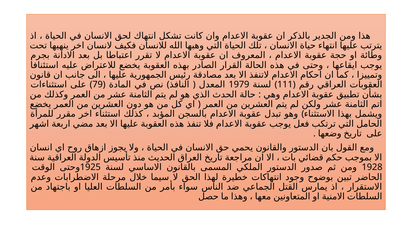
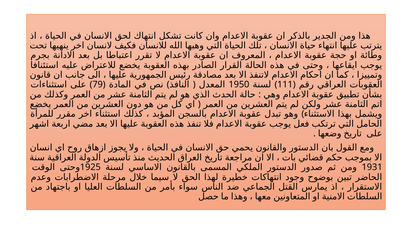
1979: 1979 -> 1950 (239, 85)
1928: 1928 -> 1931 (372, 167)
